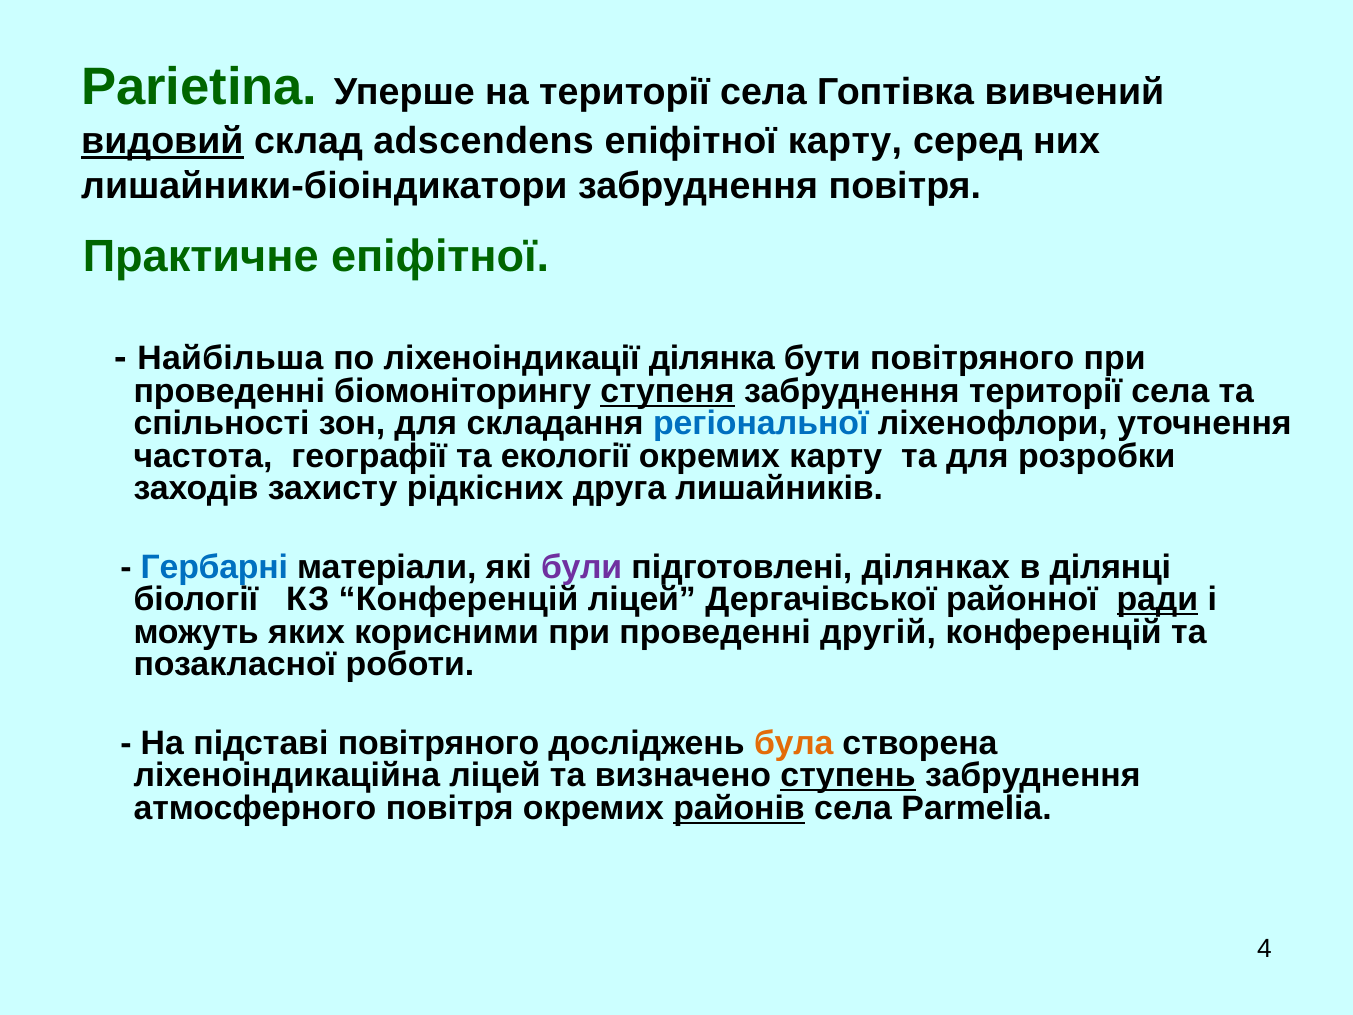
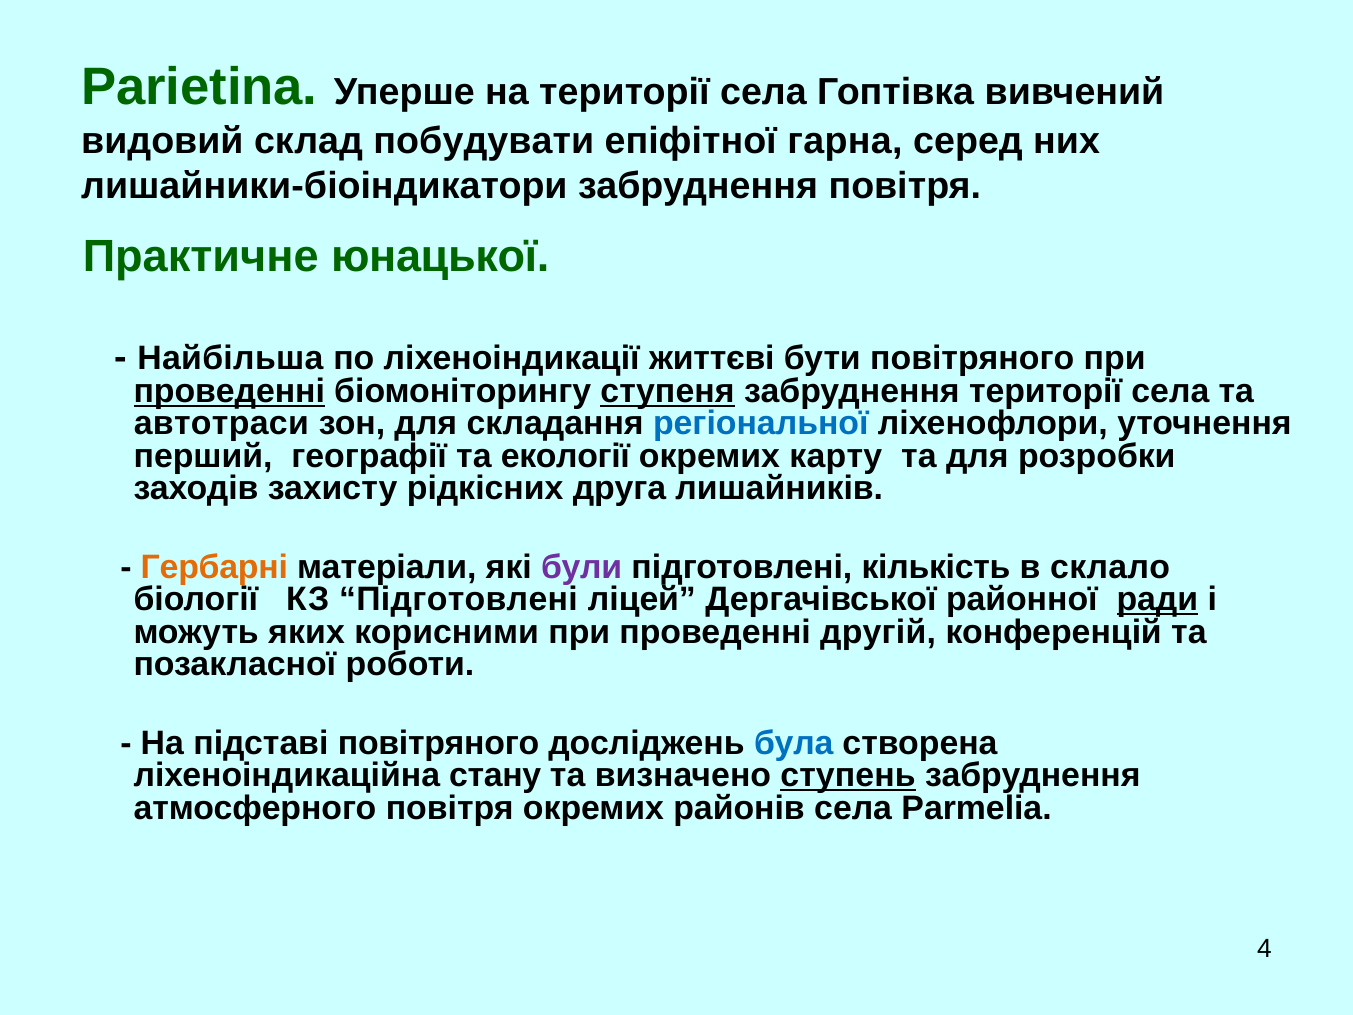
видовий underline: present -> none (162, 141)
adscendens: adscendens -> побудувати (484, 141)
епіфітної карту: карту -> гарна (845, 141)
Практичне епіфітної: епіфітної -> юнацької (440, 257)
ділянка: ділянка -> життєві (712, 358)
проведенні underline: none -> present (229, 391)
спільності: спільності -> автотраси (221, 424)
частота: частота -> перший (203, 456)
Гербарні colour: blue -> orange (214, 567)
ділянках: ділянках -> кількість (936, 567)
ділянці: ділянці -> склало (1110, 567)
КЗ Конференцій: Конференцій -> Підготовлені (458, 600)
була colour: orange -> blue (794, 743)
ліхеноіндикаційна ліцей: ліцей -> стану (495, 776)
районів underline: present -> none (739, 808)
